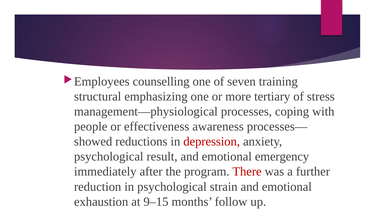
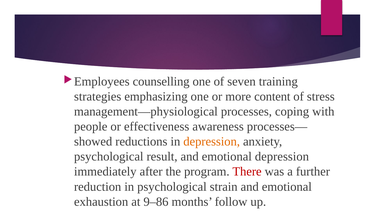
structural: structural -> strategies (98, 97)
tertiary: tertiary -> content (272, 97)
depression colour: red -> orange (212, 142)
emotional emergency: emergency -> depression (282, 157)
9–15: 9–15 -> 9–86 (156, 202)
